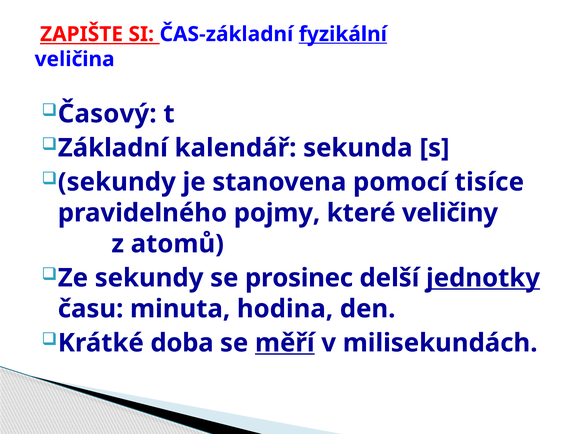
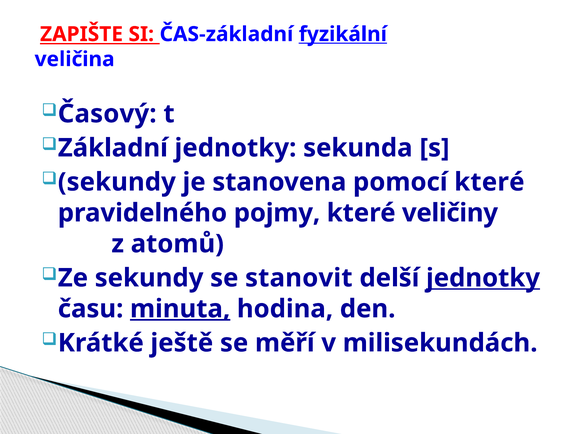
Základní kalendář: kalendář -> jednotky (235, 148)
pomocí tisíce: tisíce -> které (489, 182)
prosinec: prosinec -> stanovit (299, 278)
minuta underline: none -> present (180, 309)
doba: doba -> ještě (182, 343)
měří underline: present -> none (285, 343)
